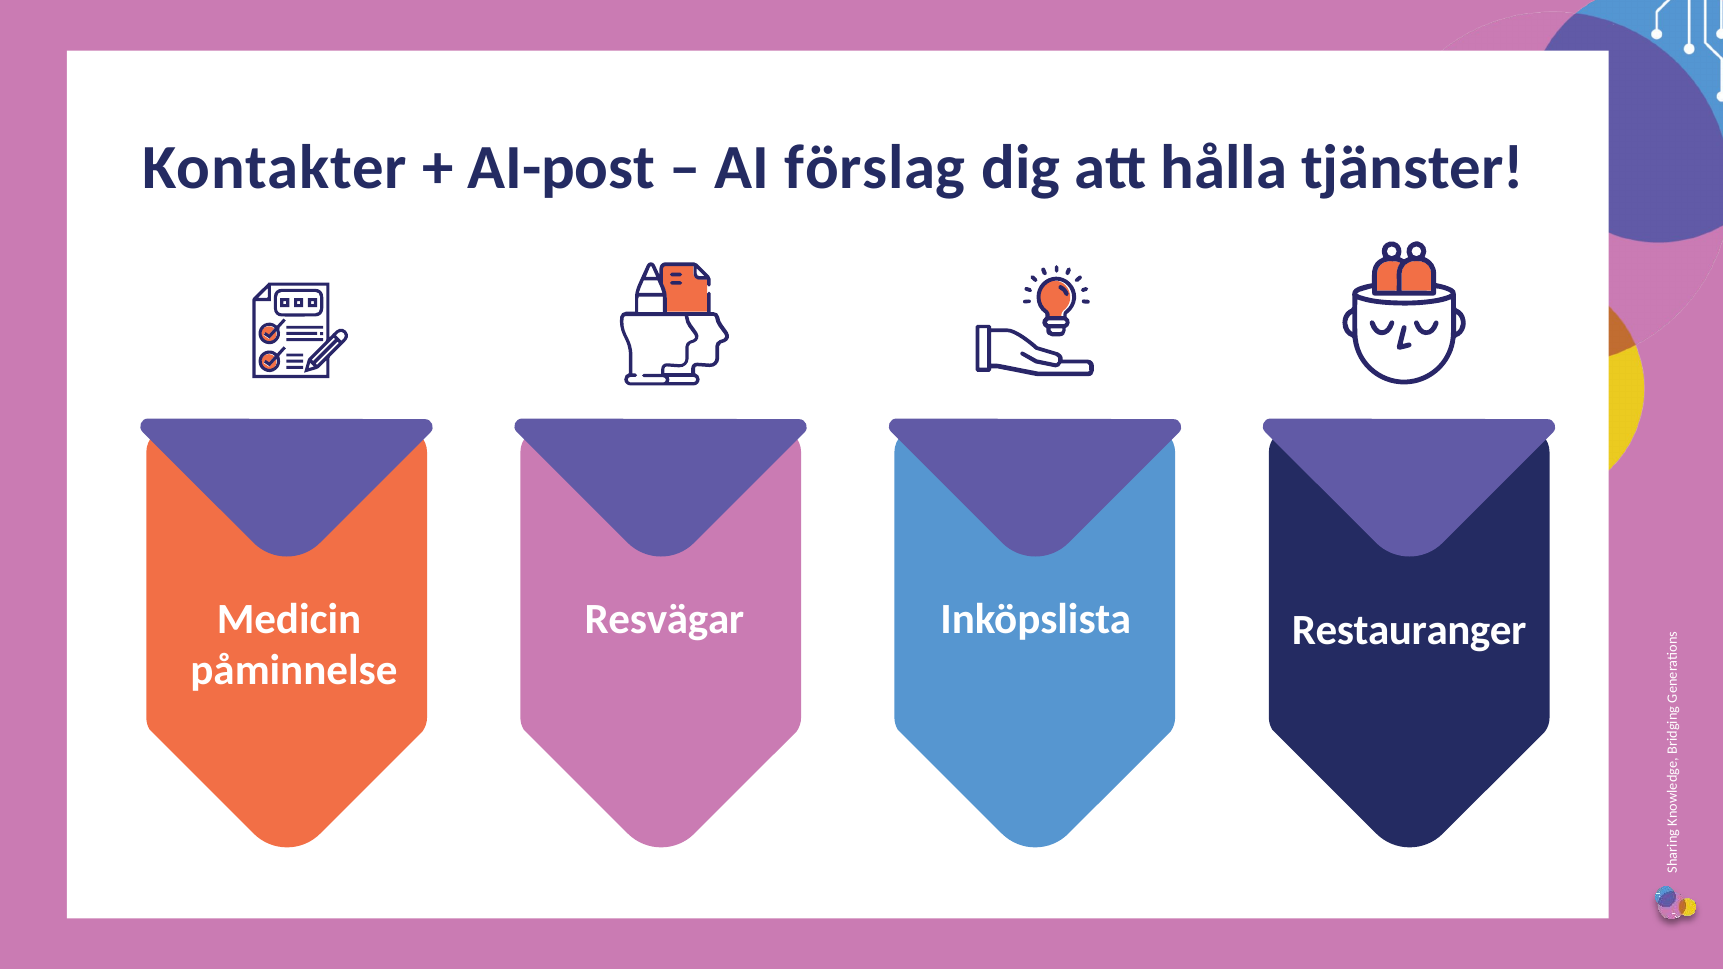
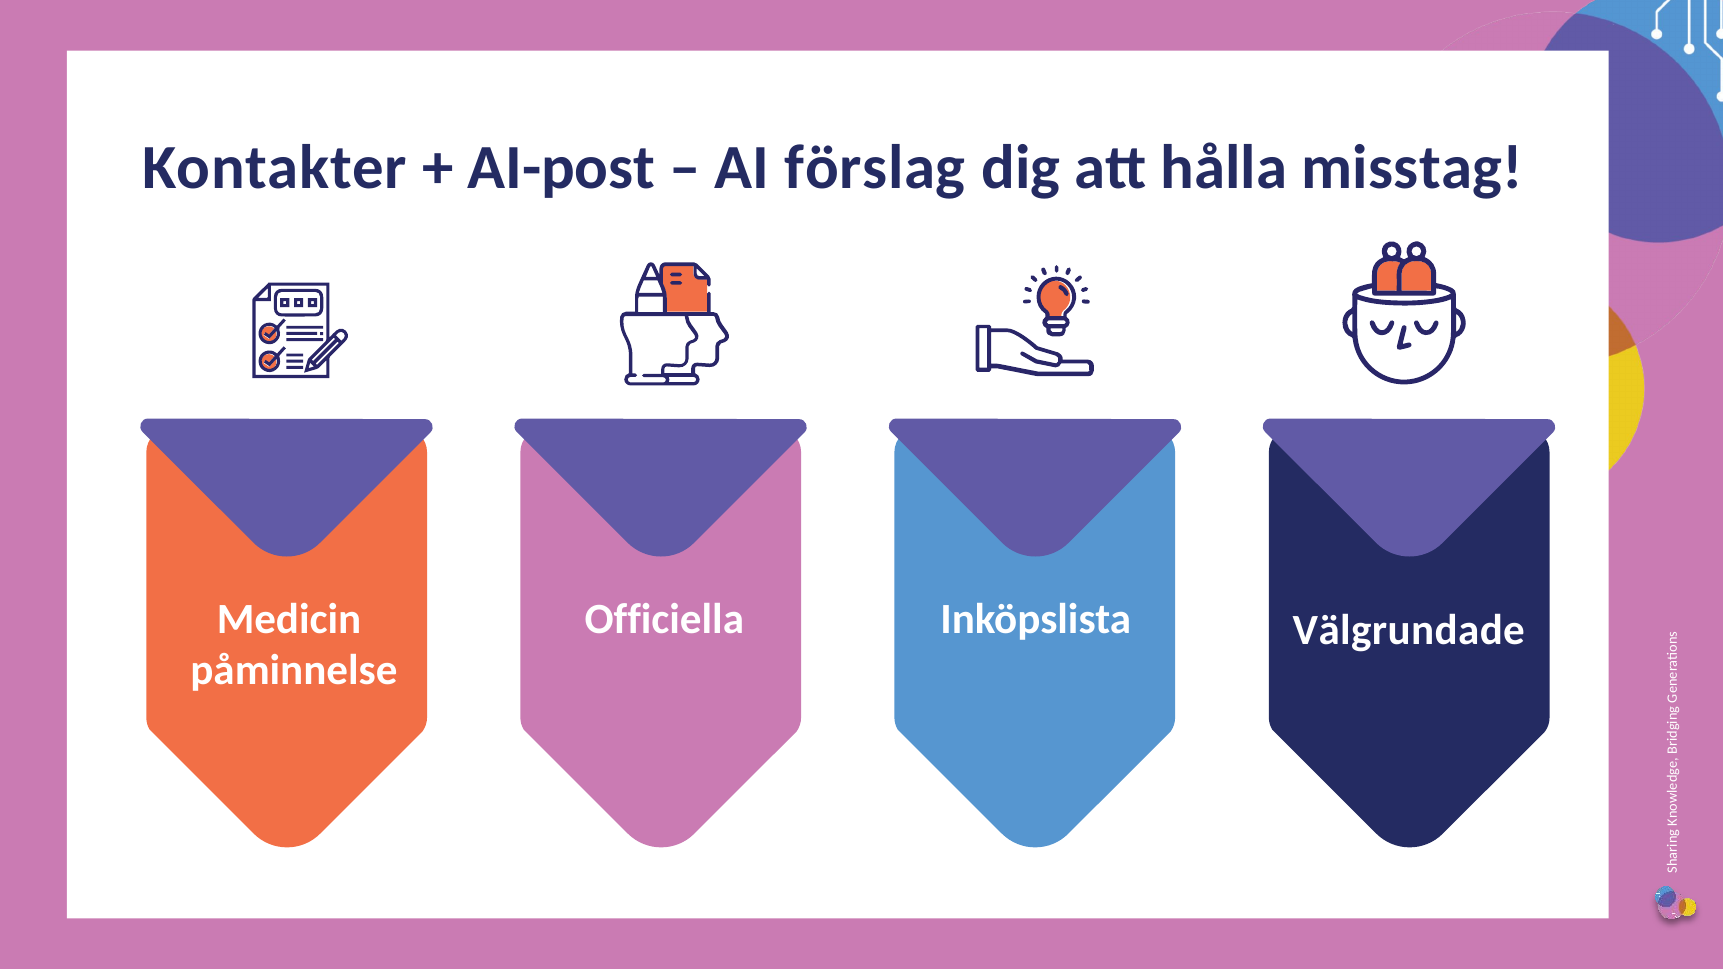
tjänster: tjänster -> misstag (1412, 168)
Resvägar: Resvägar -> Officiella (664, 619)
Restauranger: Restauranger -> Välgrundade (1409, 631)
